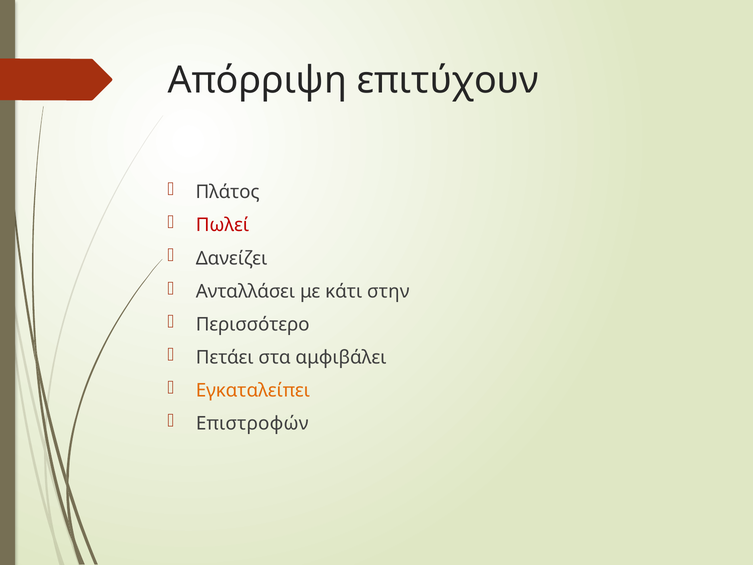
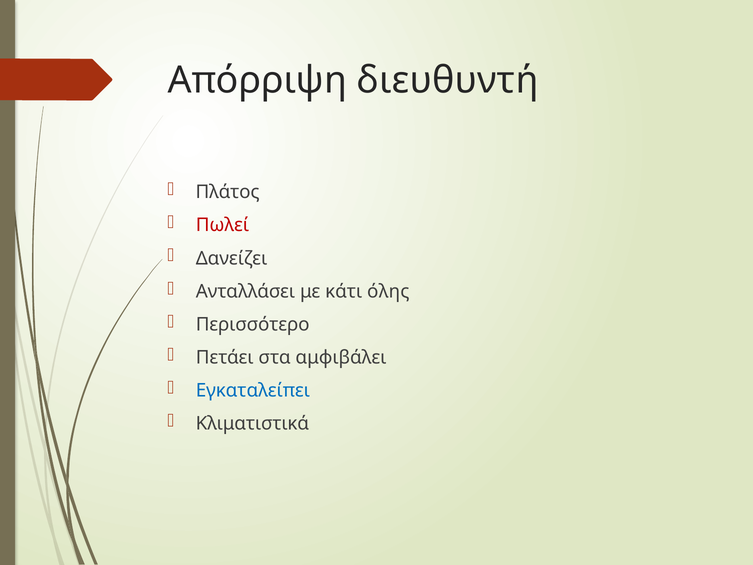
επιτύχουν: επιτύχουν -> διευθυντή (448, 80)
στην: στην -> όλης (388, 291)
Εγκαταλείπει colour: orange -> blue (253, 390)
Επιστροφών: Επιστροφών -> Κλιματιστικά (252, 423)
